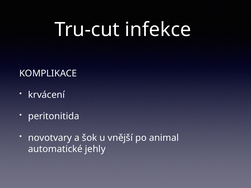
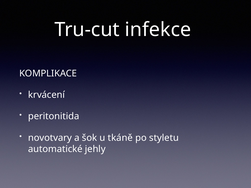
vnější: vnější -> tkáně (120, 138)
animal: animal -> styletu (164, 138)
